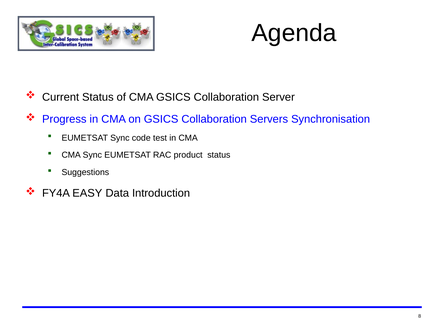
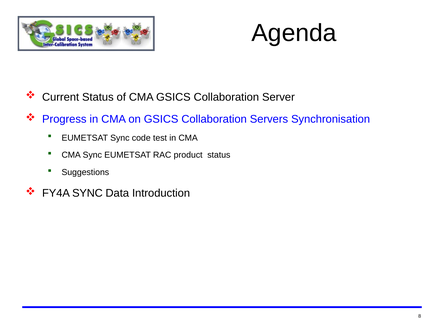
FY4A EASY: EASY -> SYNC (87, 193)
